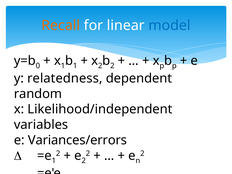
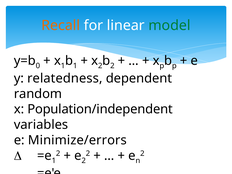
model colour: blue -> green (169, 25)
Likelihood/independent: Likelihood/independent -> Population/independent (100, 109)
Variances/errors: Variances/errors -> Minimize/errors (77, 140)
